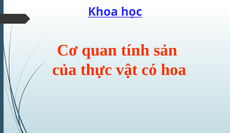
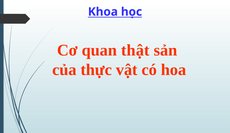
tính: tính -> thật (135, 50)
